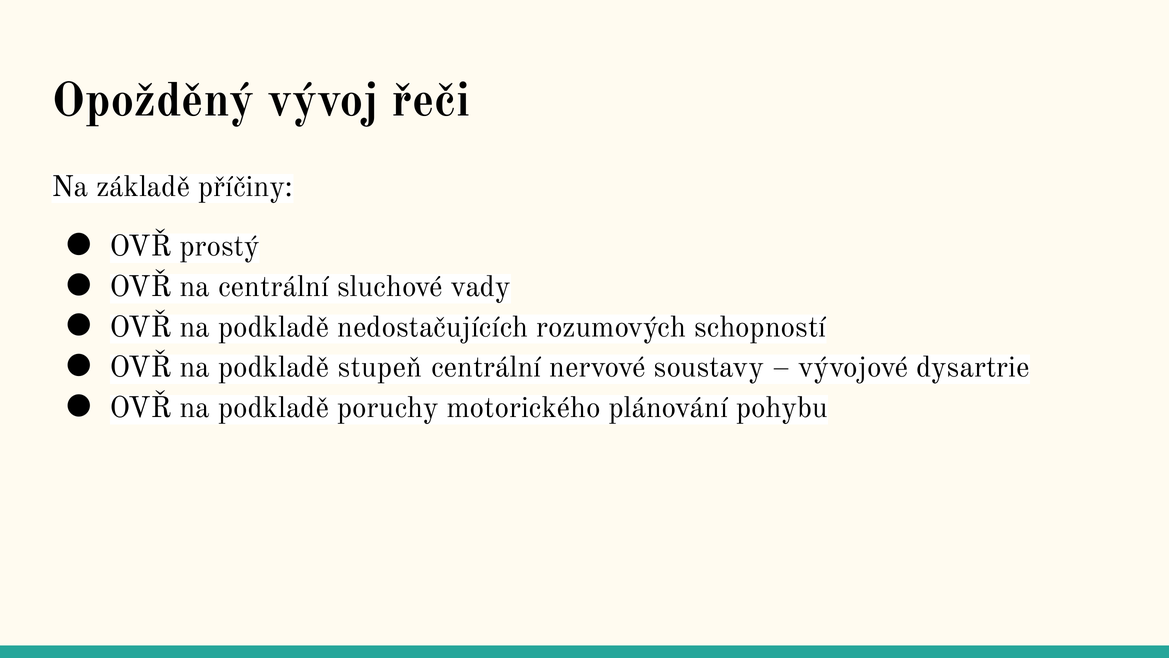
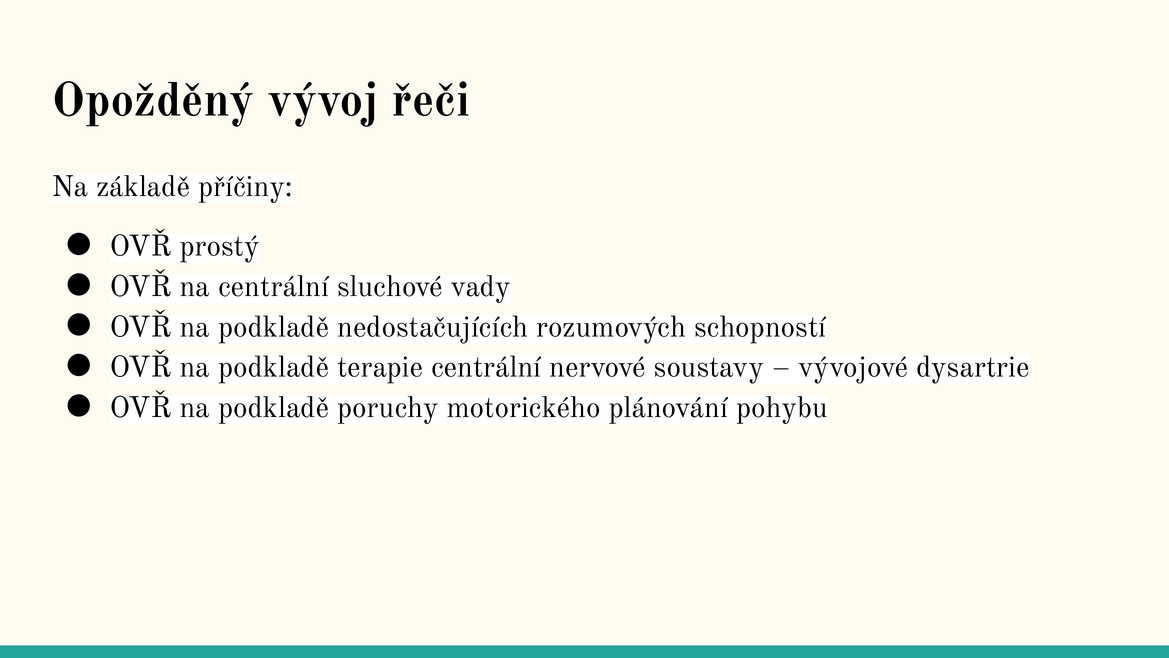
stupeň: stupeň -> terapie (380, 367)
